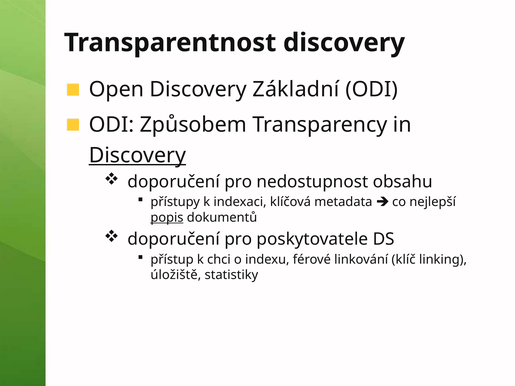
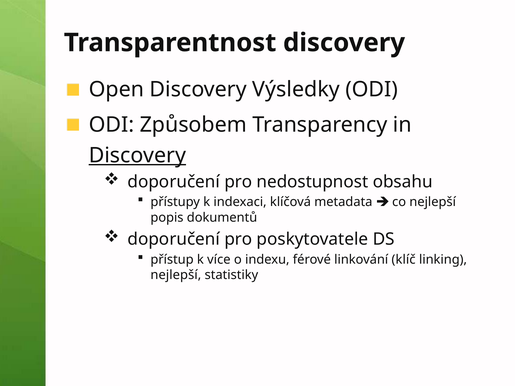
Základní: Základní -> Výsledky (296, 90)
popis underline: present -> none (167, 218)
chci: chci -> více (219, 260)
úložiště: úložiště -> nejlepší (176, 275)
